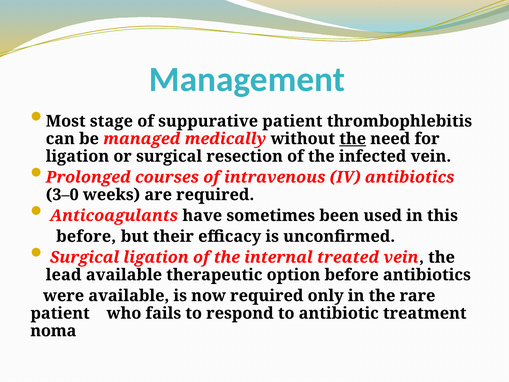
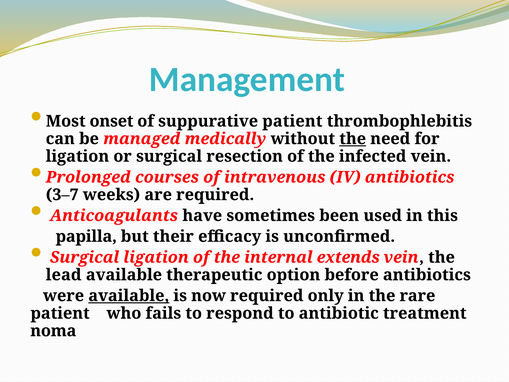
stage: stage -> onset (112, 121)
3–0: 3–0 -> 3–7 (62, 195)
before: before -> papilla (86, 236)
treated: treated -> extends (348, 257)
available underline: none -> present (129, 296)
